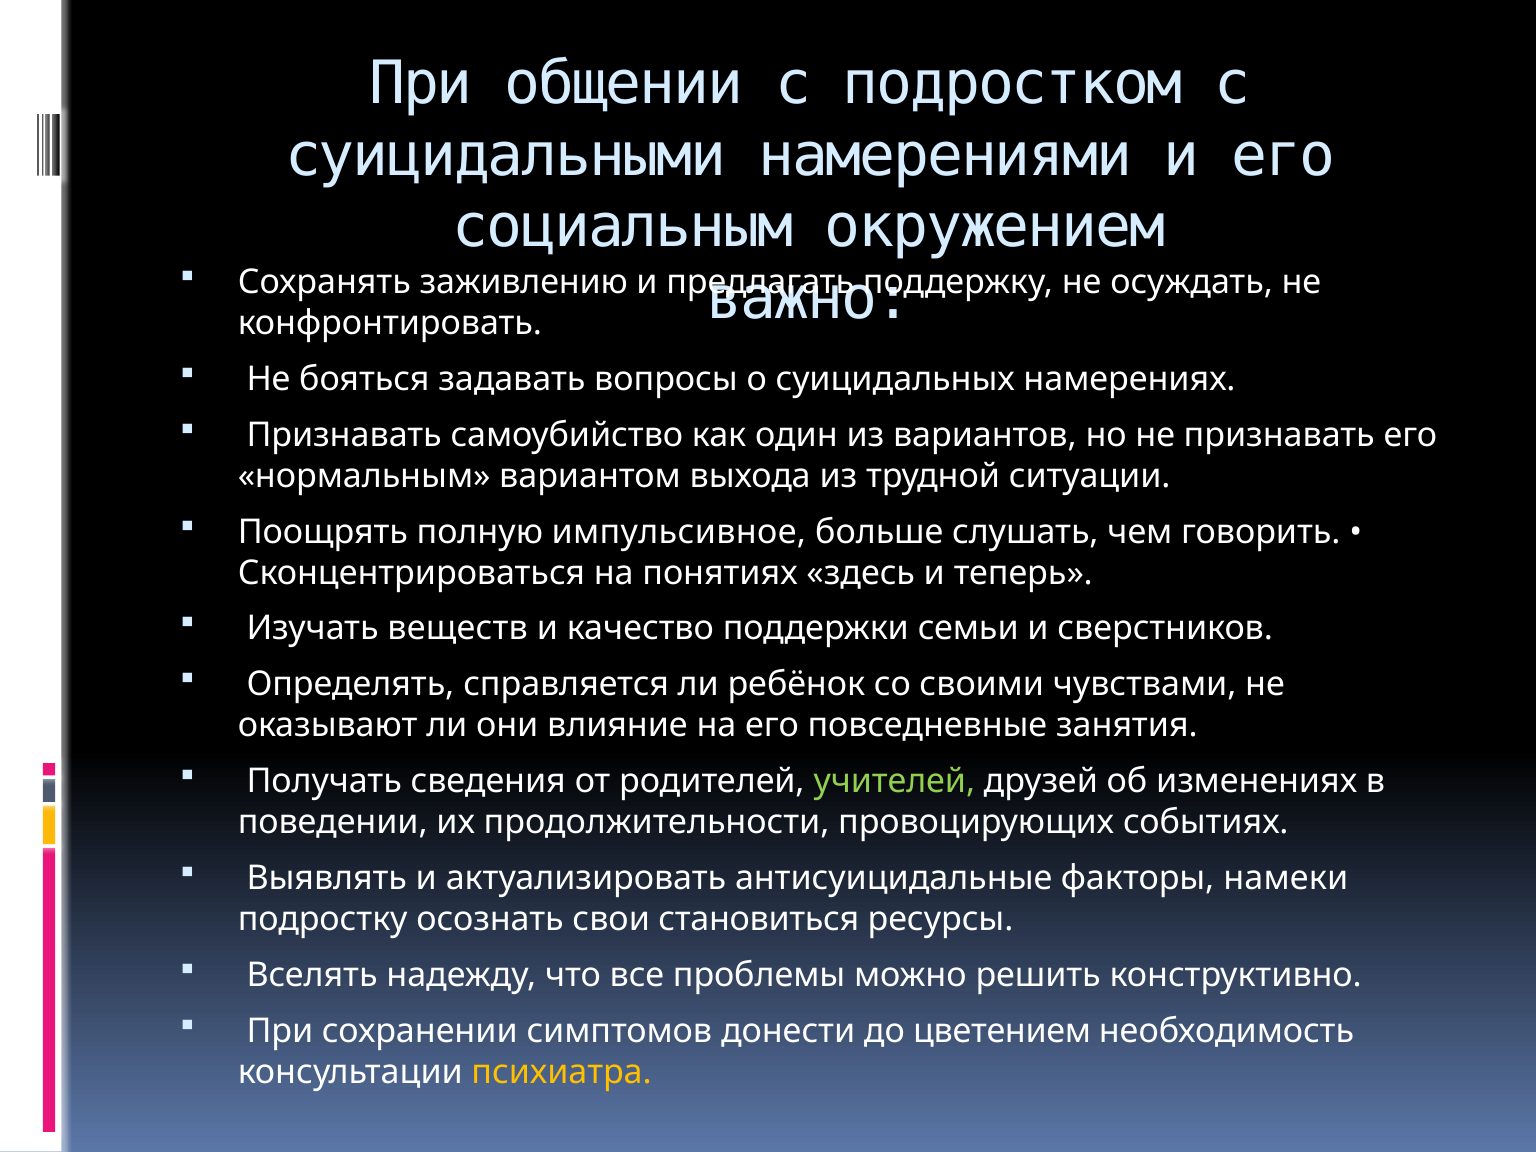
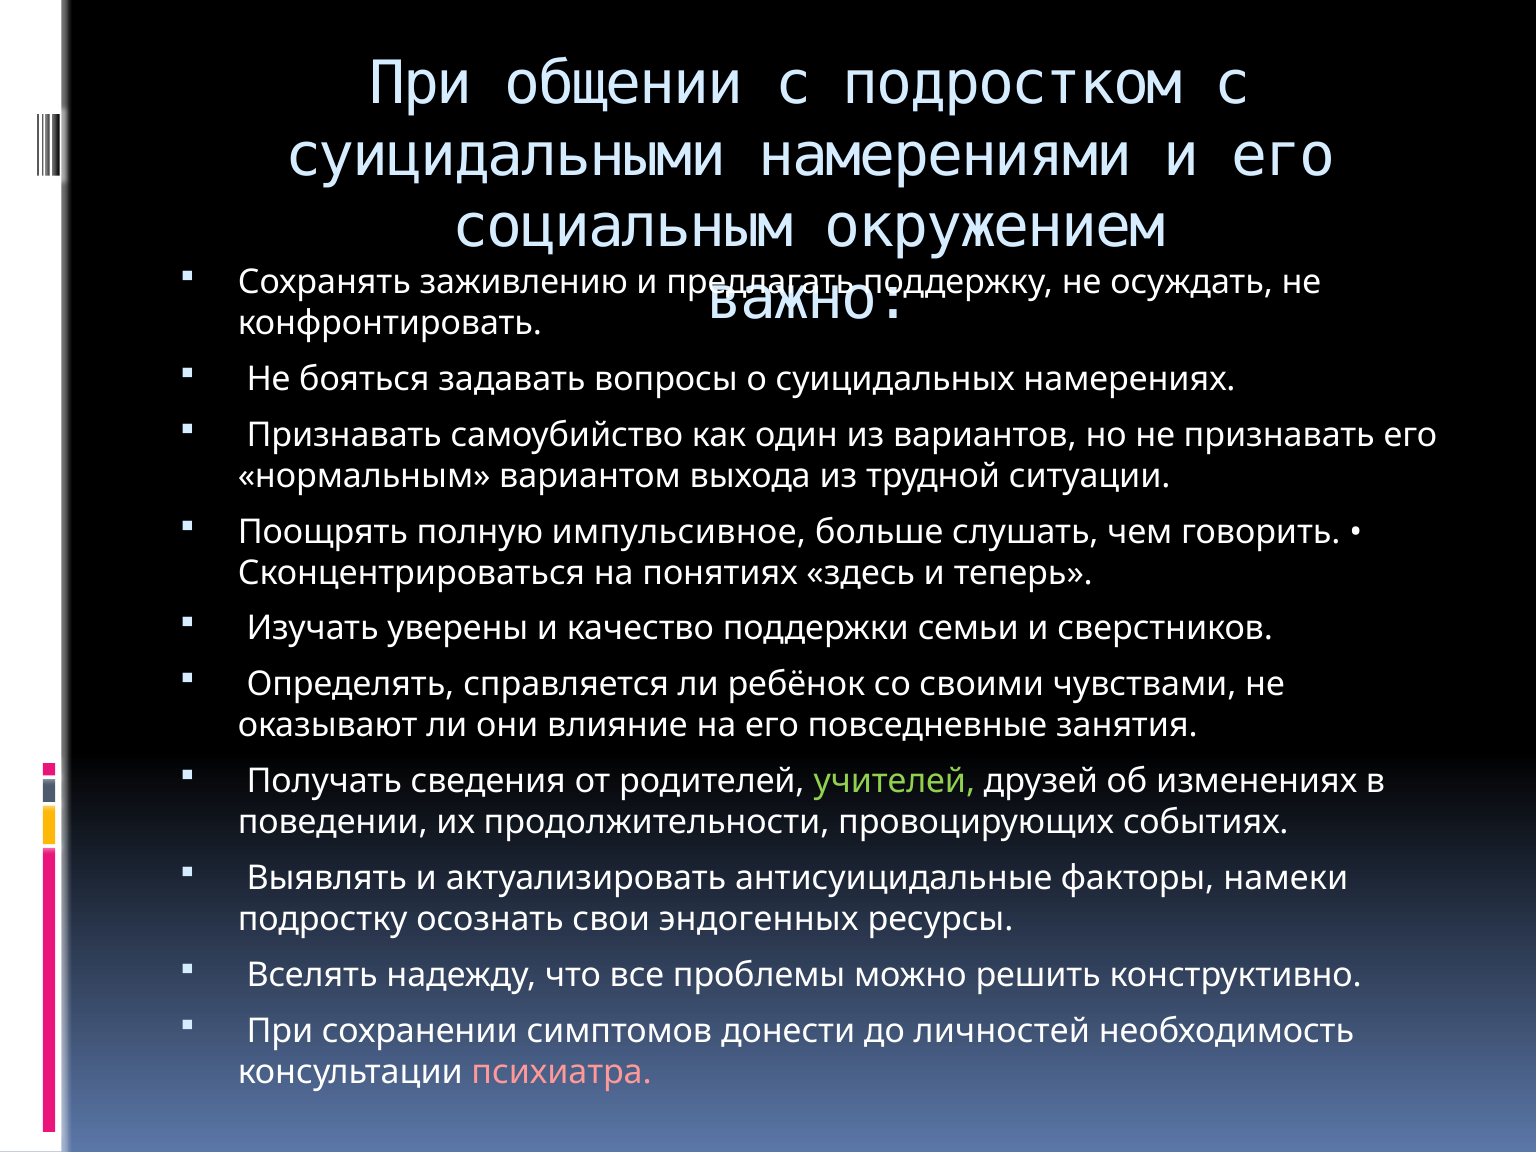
веществ: веществ -> уверены (458, 629)
становиться: становиться -> эндогенных (759, 919)
цветением: цветением -> личностей (1002, 1031)
психиатра colour: yellow -> pink (562, 1072)
